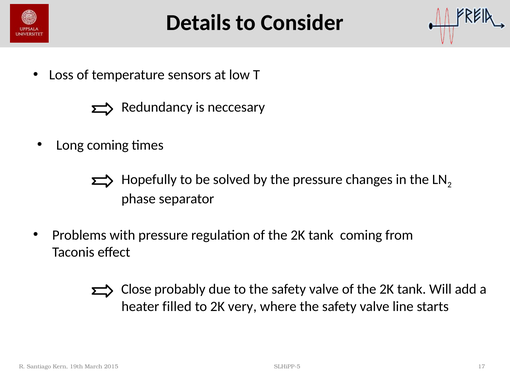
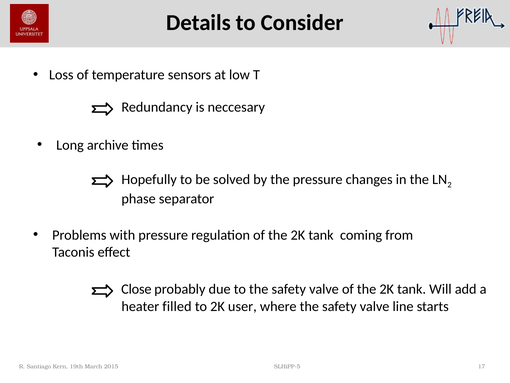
Long coming: coming -> archive (108, 145)
very: very -> user (242, 306)
